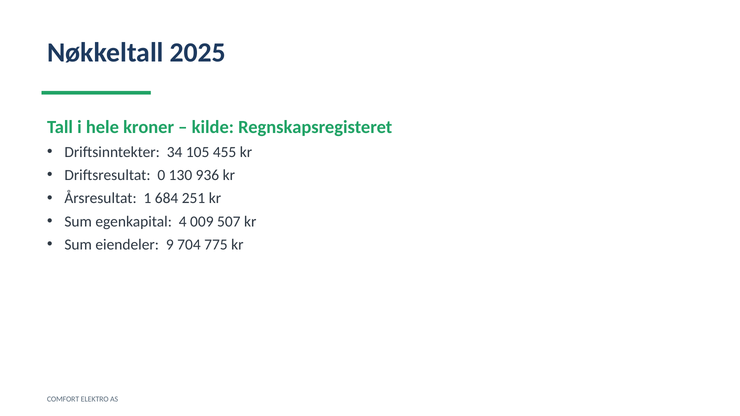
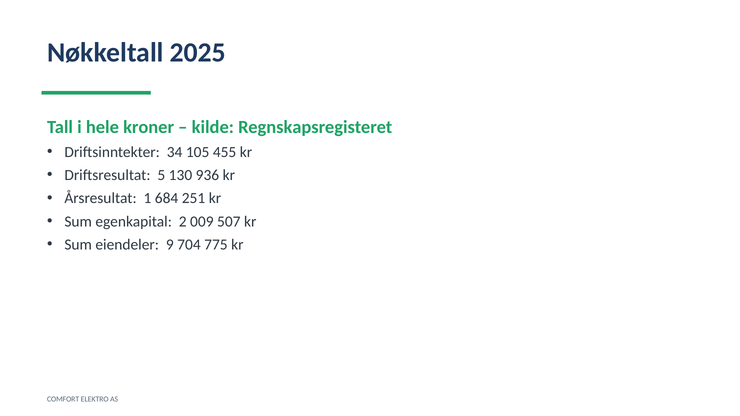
0: 0 -> 5 (161, 175)
4: 4 -> 2 (183, 222)
